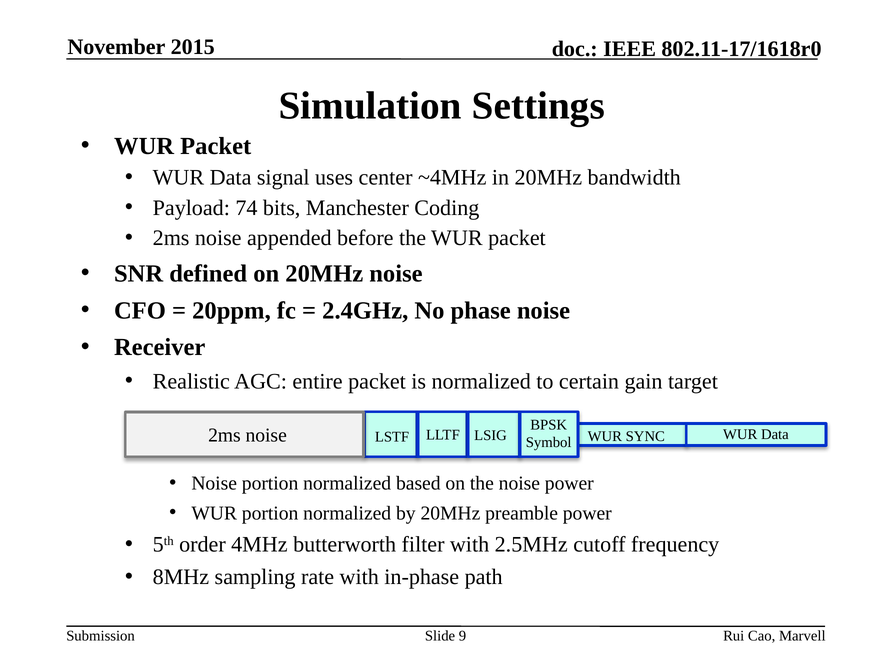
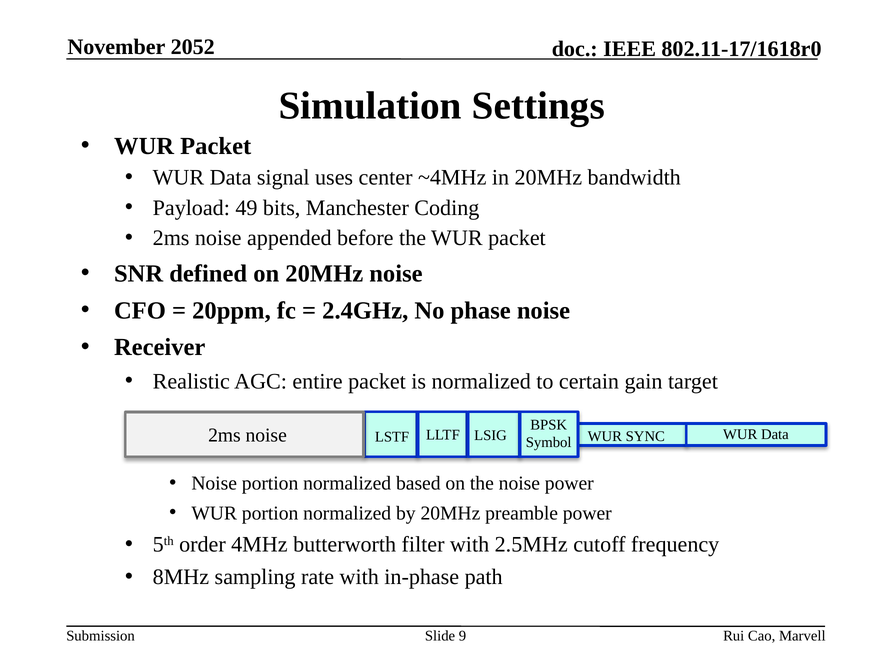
2015: 2015 -> 2052 (193, 47)
74: 74 -> 49 (246, 208)
